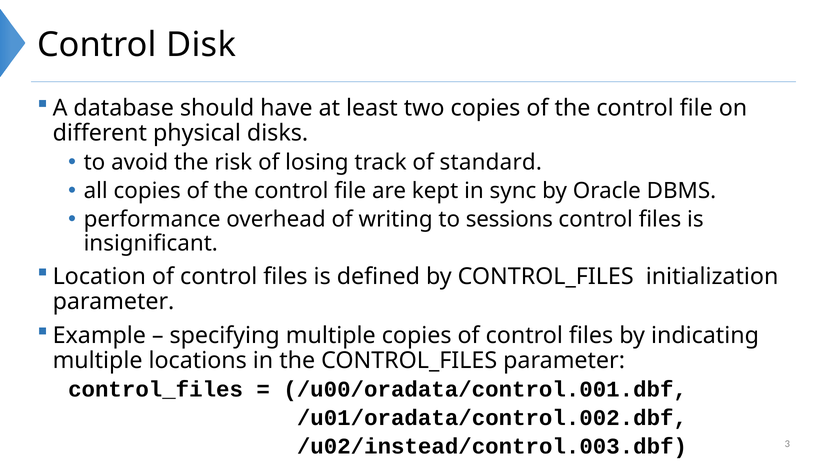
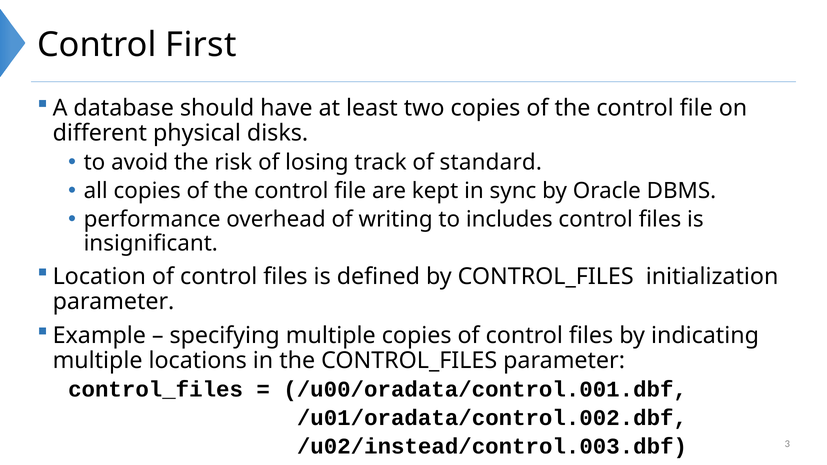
Disk: Disk -> First (201, 45)
sessions: sessions -> includes (509, 219)
